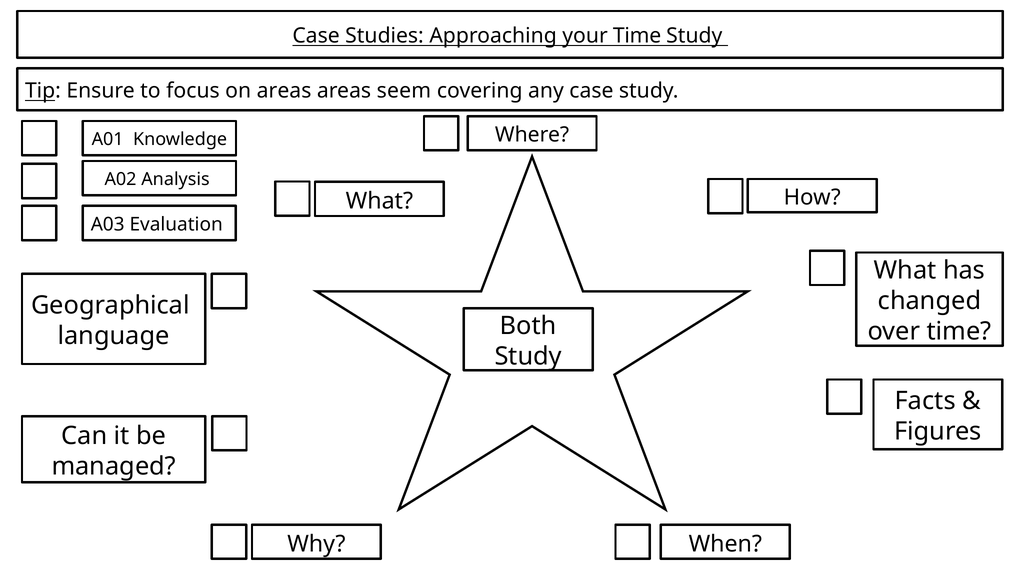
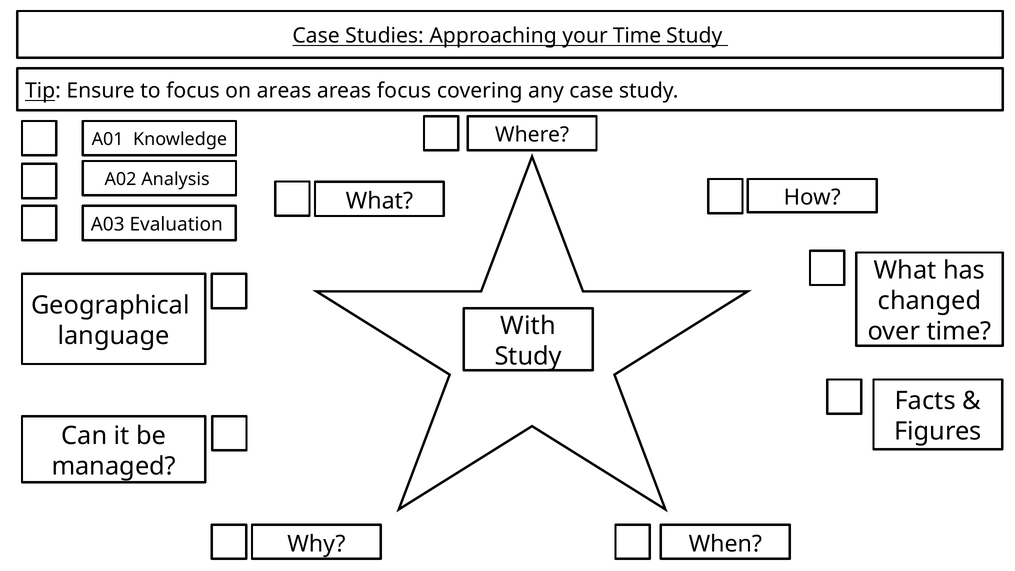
areas seem: seem -> focus (404, 91)
Both: Both -> With (528, 326)
